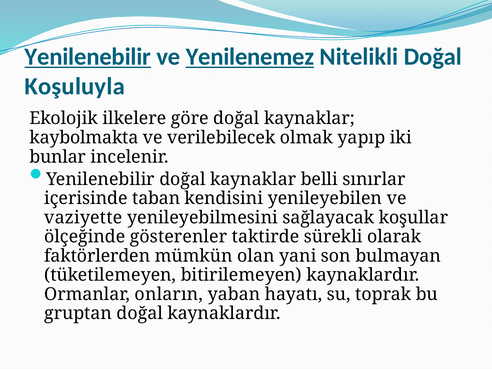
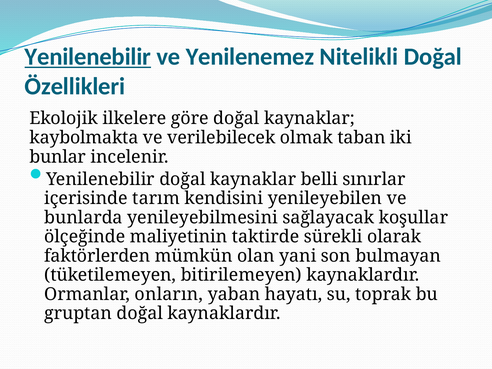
Yenilenemez underline: present -> none (250, 57)
Koşuluyla: Koşuluyla -> Özellikleri (75, 86)
yapıp: yapıp -> taban (362, 138)
taban: taban -> tarım (156, 198)
vaziyette: vaziyette -> bunlarda (83, 218)
gösterenler: gösterenler -> maliyetinin (179, 237)
